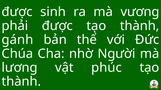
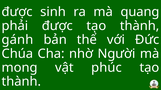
vương: vương -> quang (140, 12)
lương: lương -> mong (20, 68)
